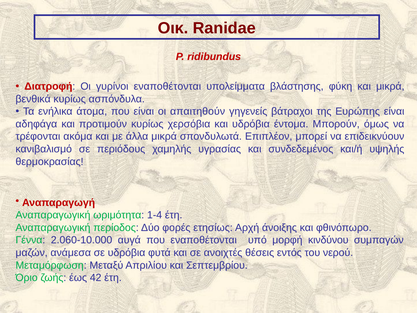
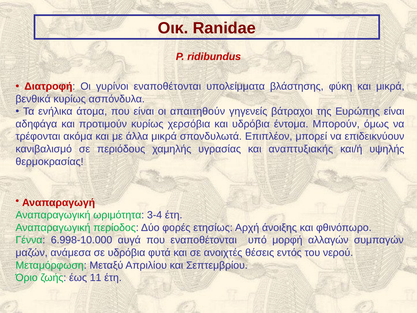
συνδεδεμένος: συνδεδεμένος -> αναπτυξιακής (301, 149)
1-4: 1-4 -> 3-4 (155, 215)
2.060-10.000: 2.060-10.000 -> 6.998-10.000 (82, 240)
κινδύνου: κινδύνου -> αλλαγών (328, 240)
42: 42 -> 11 (96, 278)
